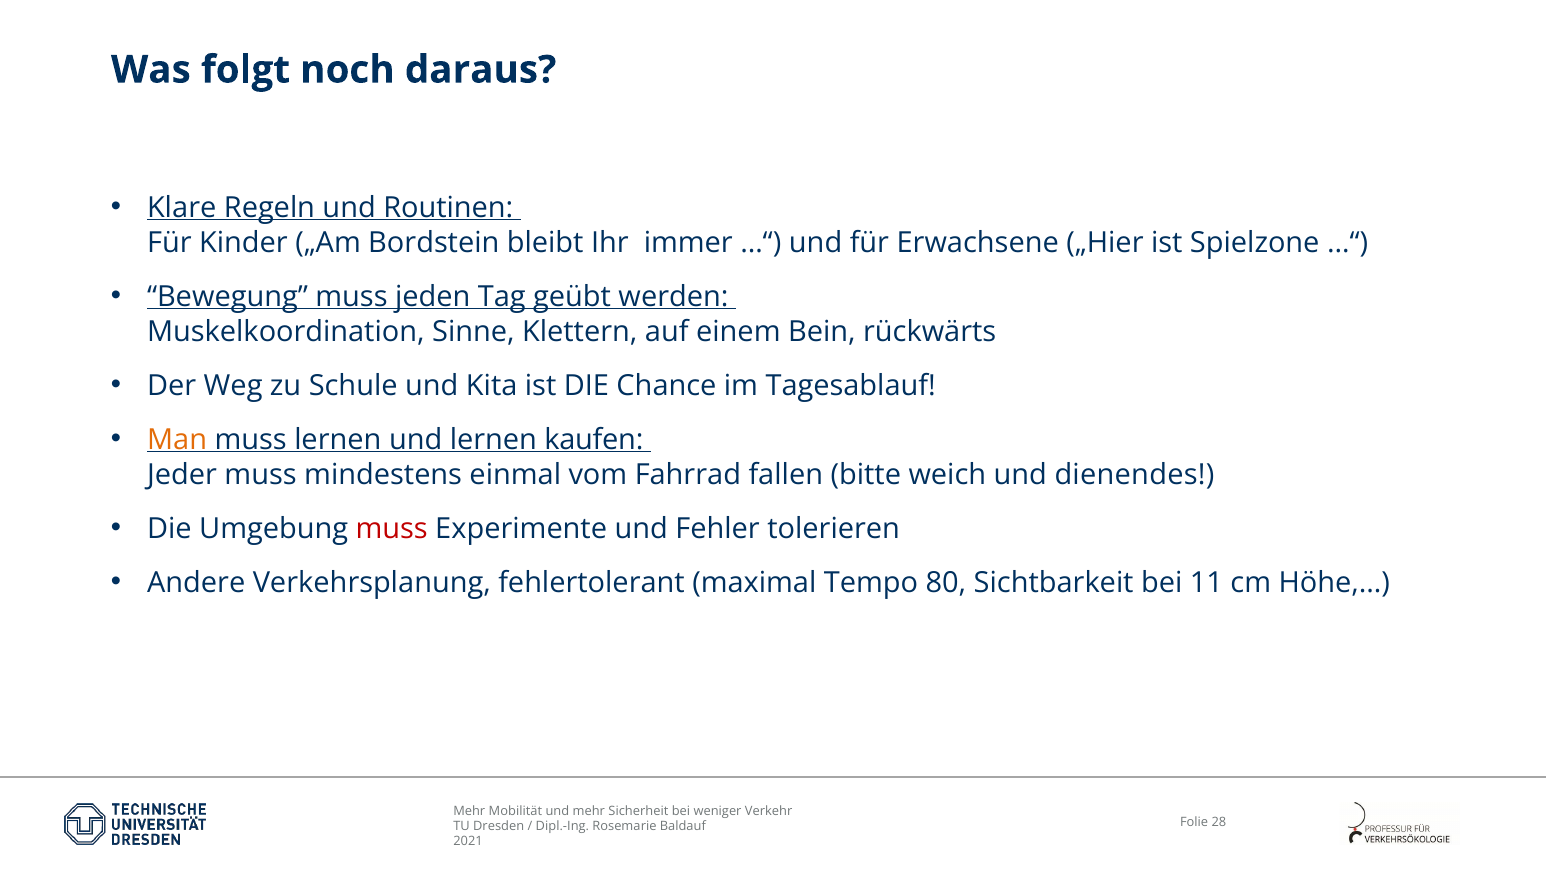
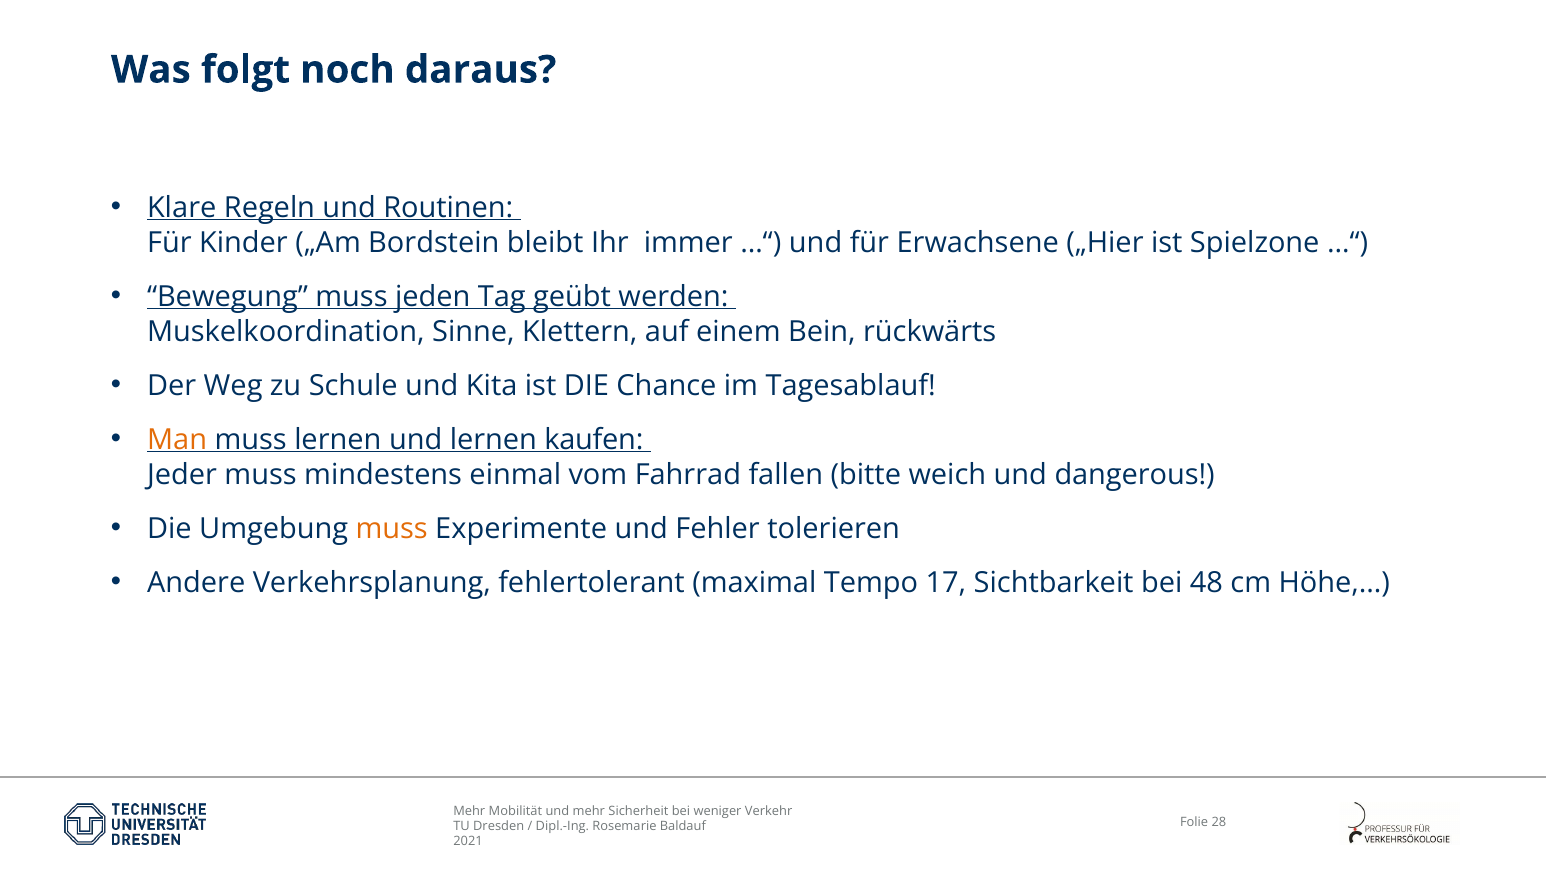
dienendes: dienendes -> dangerous (1135, 474)
muss colour: red -> orange (392, 528)
80: 80 -> 17 (946, 582)
11: 11 -> 48 (1206, 582)
